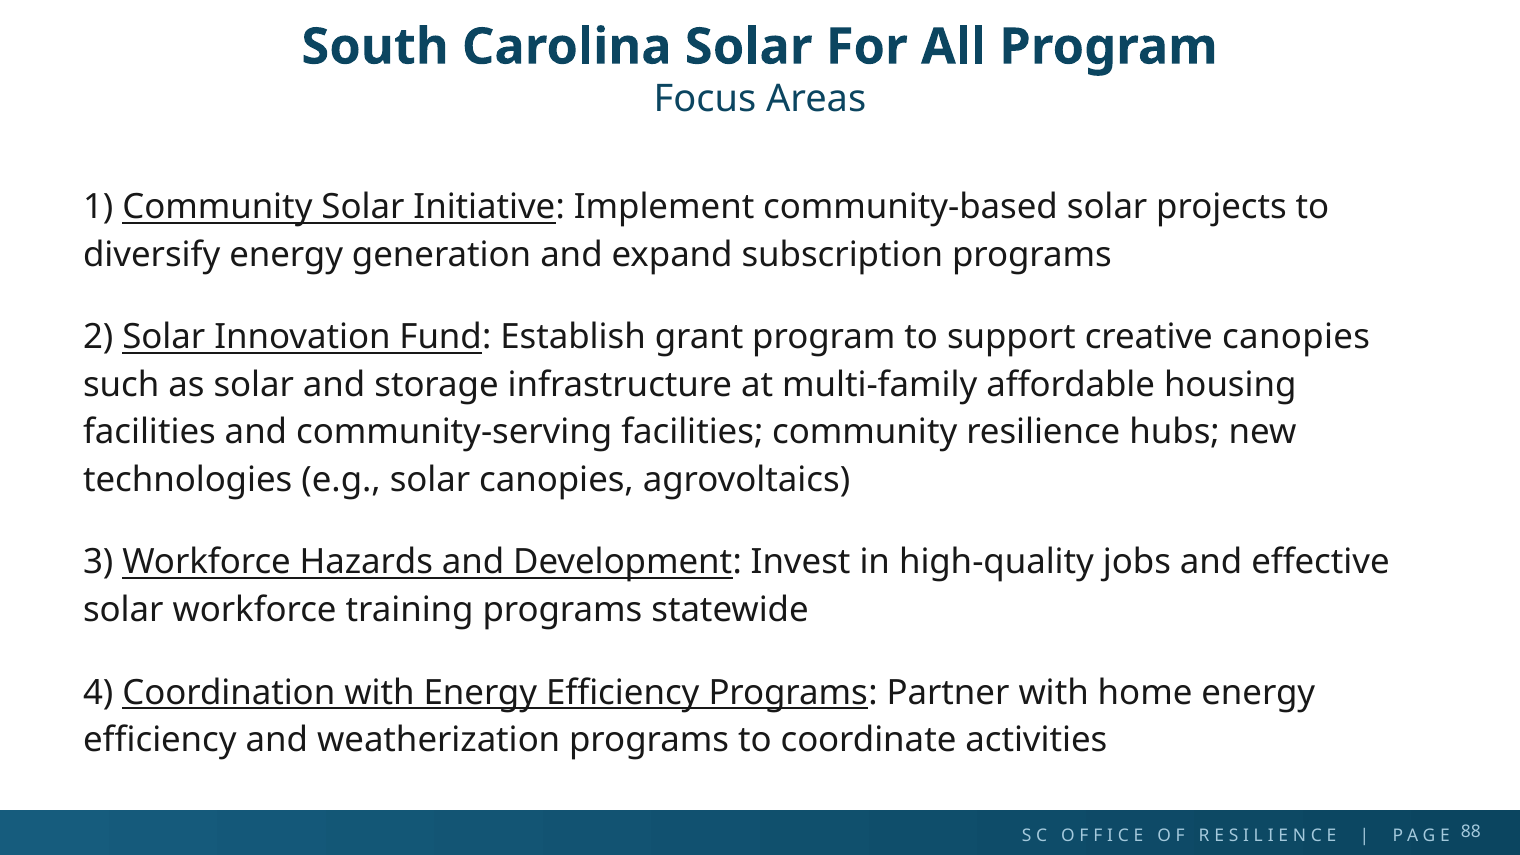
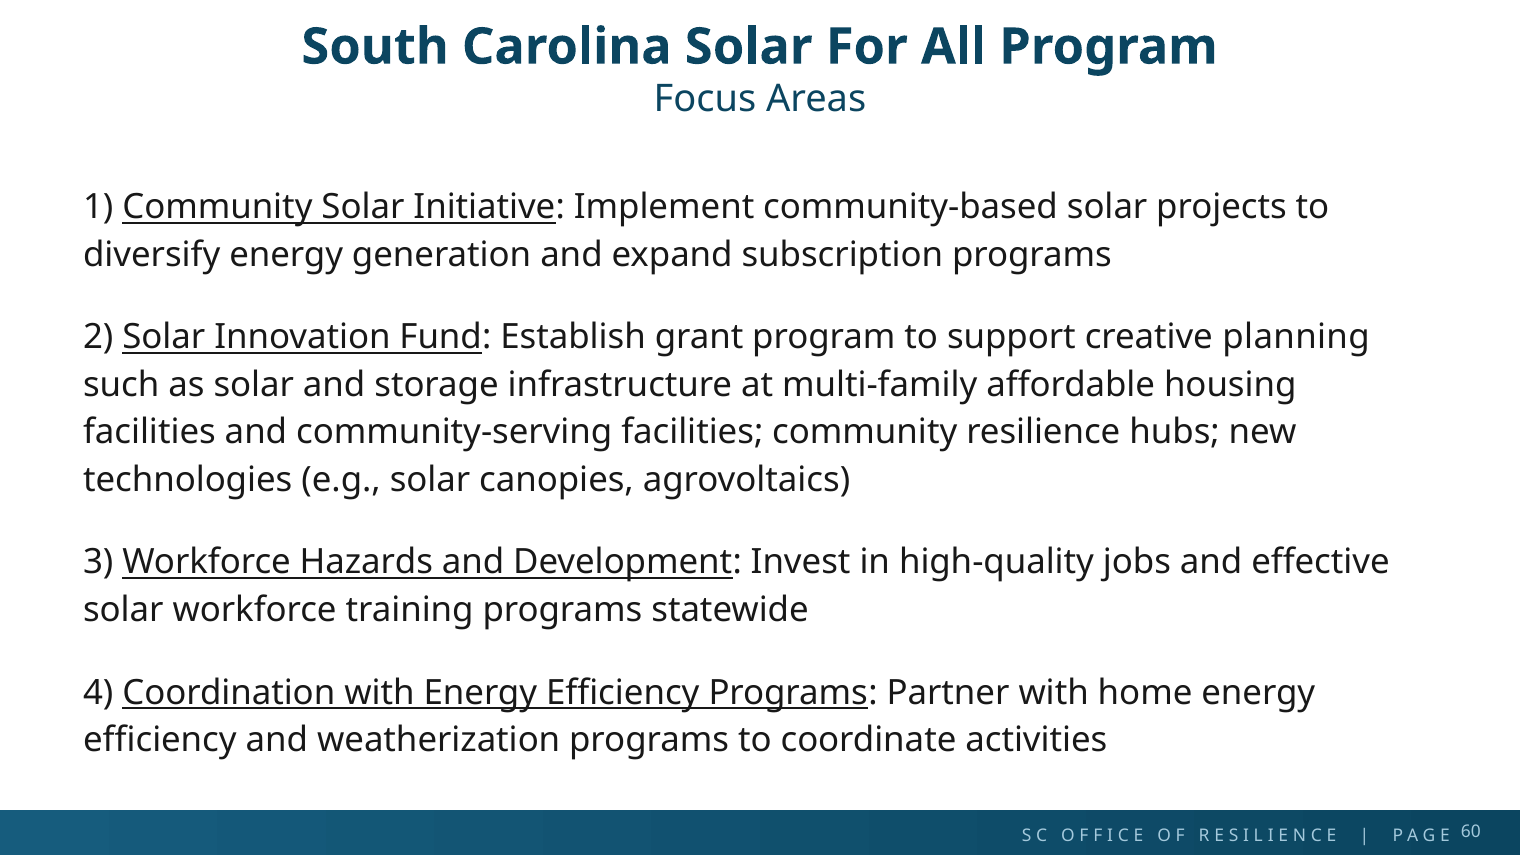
creative canopies: canopies -> planning (1296, 337)
88: 88 -> 60 (1471, 832)
